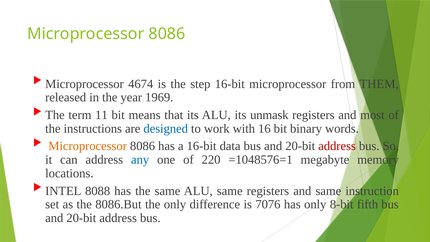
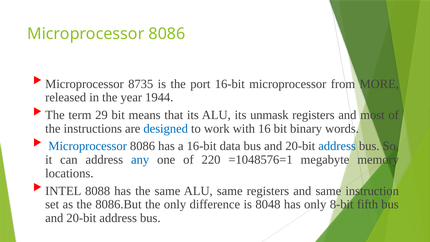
4674: 4674 -> 8735 (141, 84)
step: step -> port (200, 84)
THEM: THEM -> MORE (379, 84)
1969: 1969 -> 1944 (159, 97)
11: 11 -> 29 (101, 115)
Microprocessor colour: orange -> blue (88, 146)
address colour: red -> blue (337, 146)
7076: 7076 -> 8048 (268, 204)
